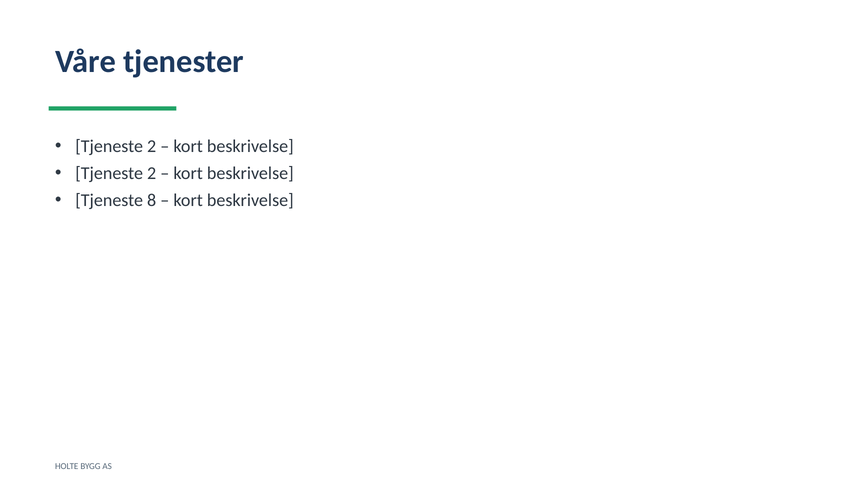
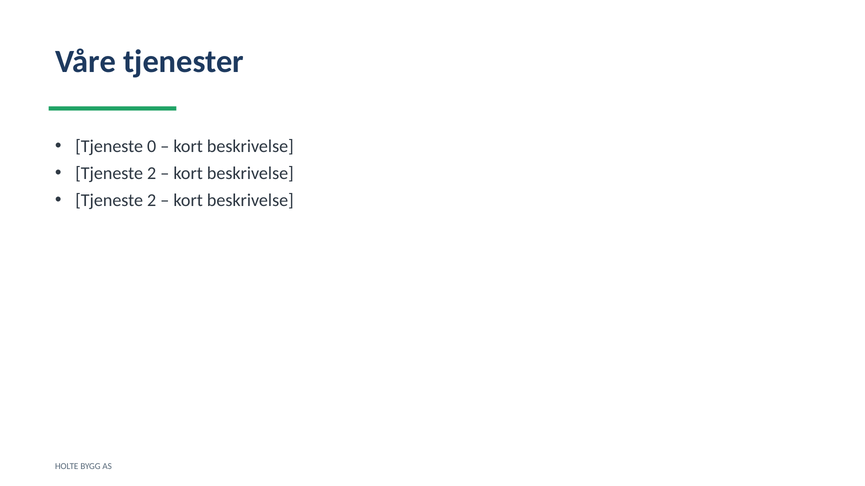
2: 2 -> 0 (152, 147)
8: 8 -> 2 (152, 201)
